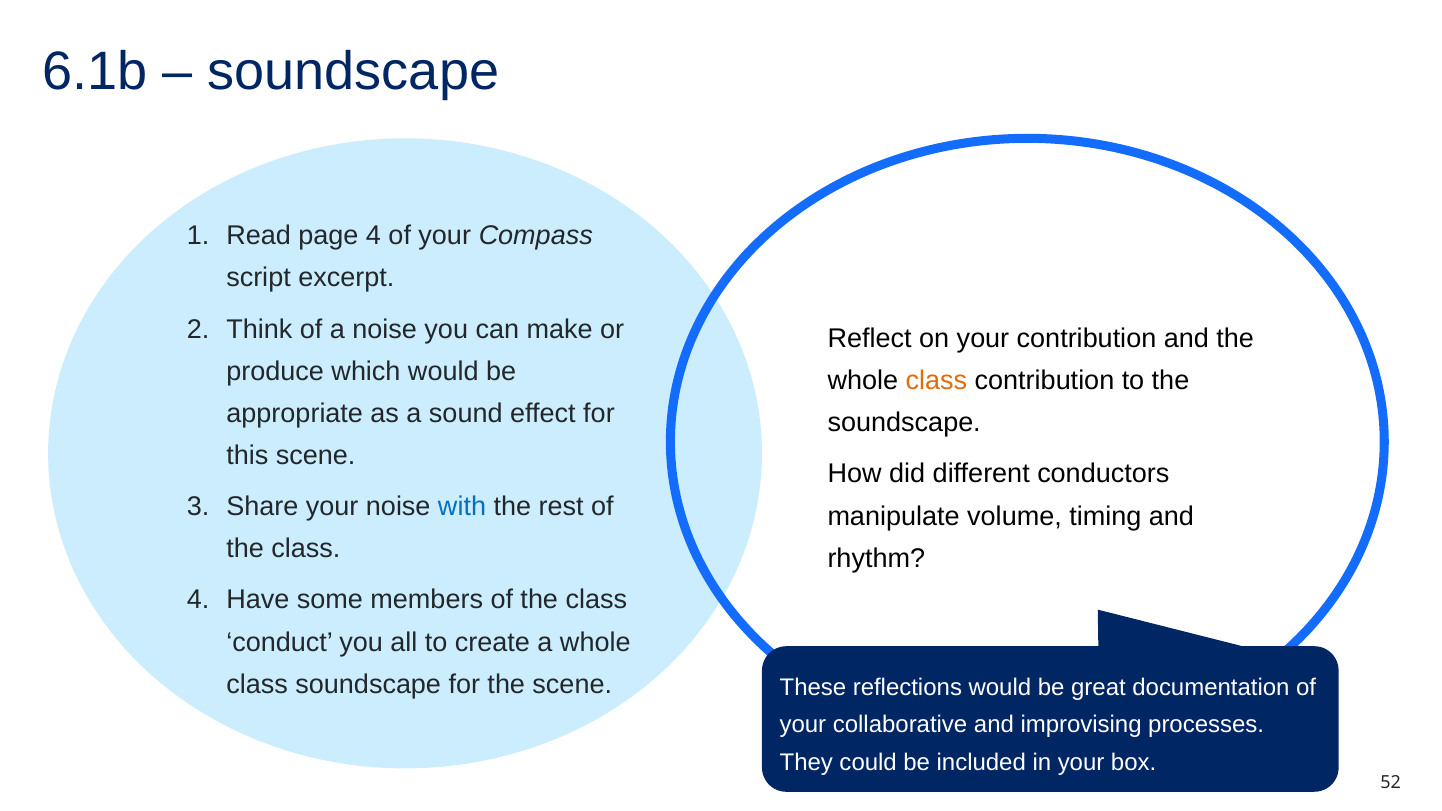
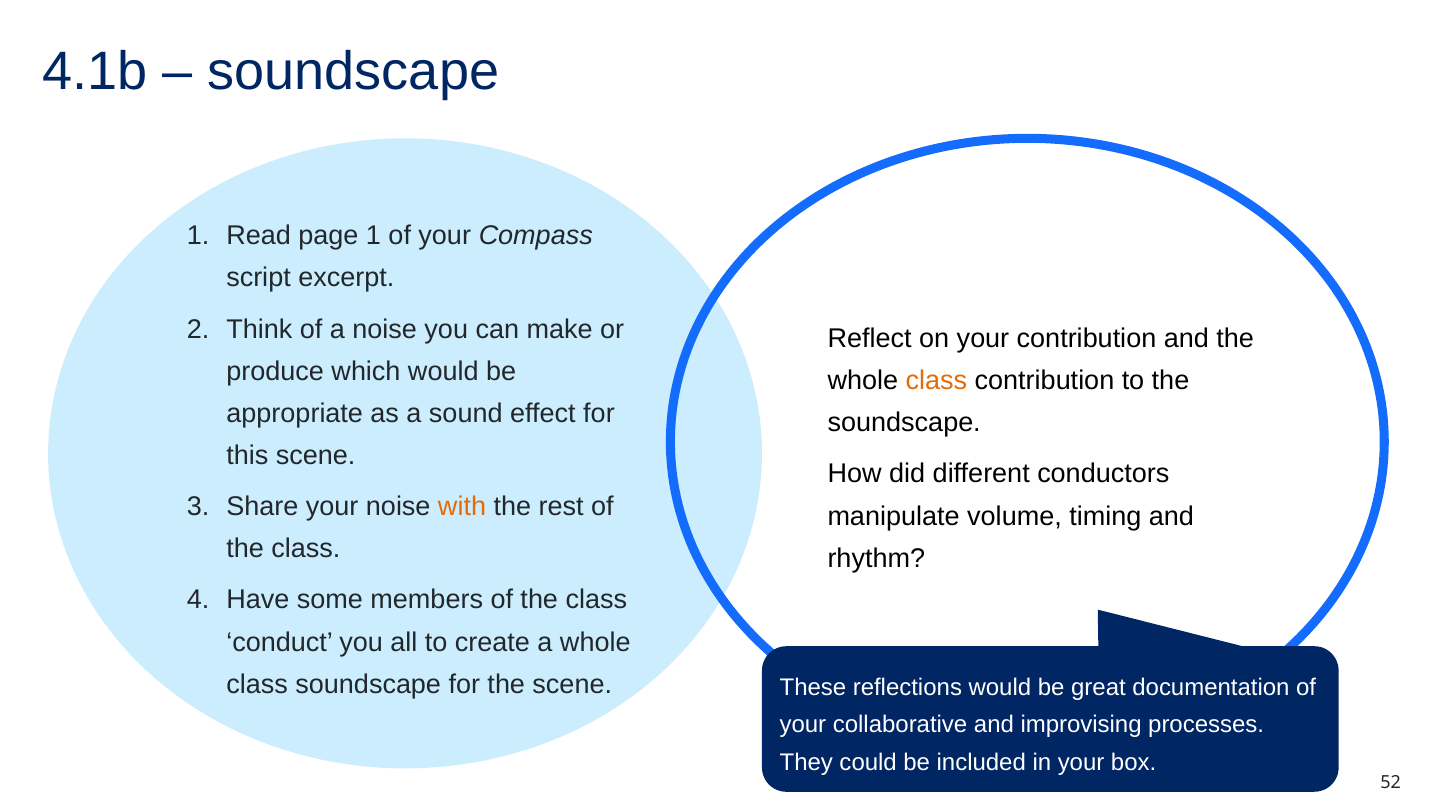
6.1b: 6.1b -> 4.1b (95, 71)
page 4: 4 -> 1 (373, 236)
with colour: blue -> orange (462, 507)
